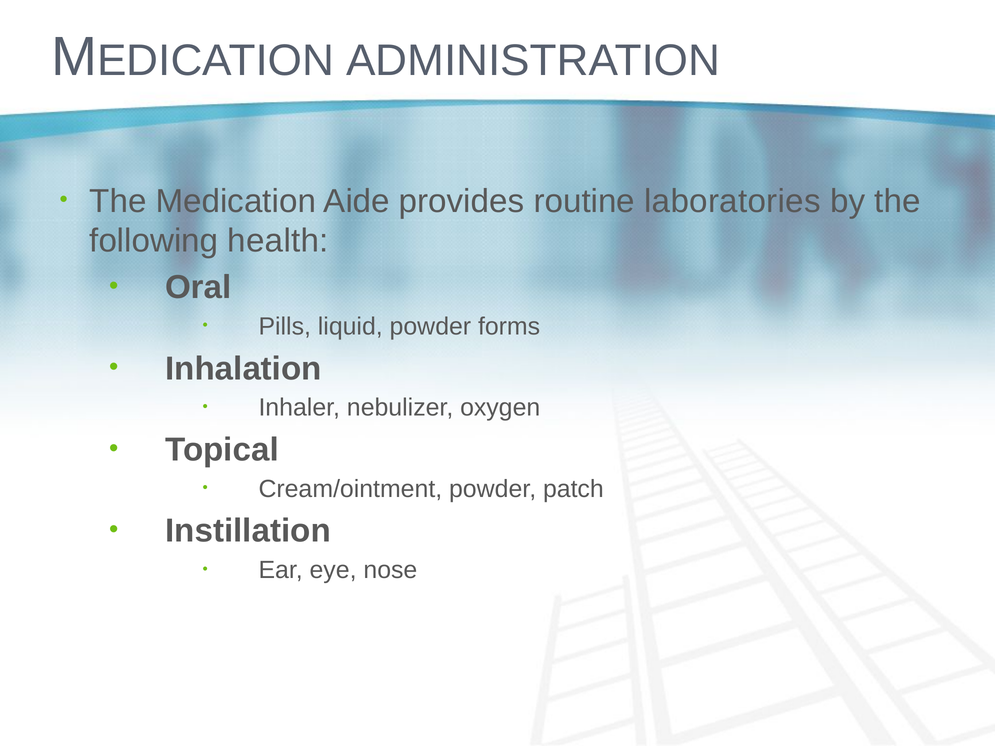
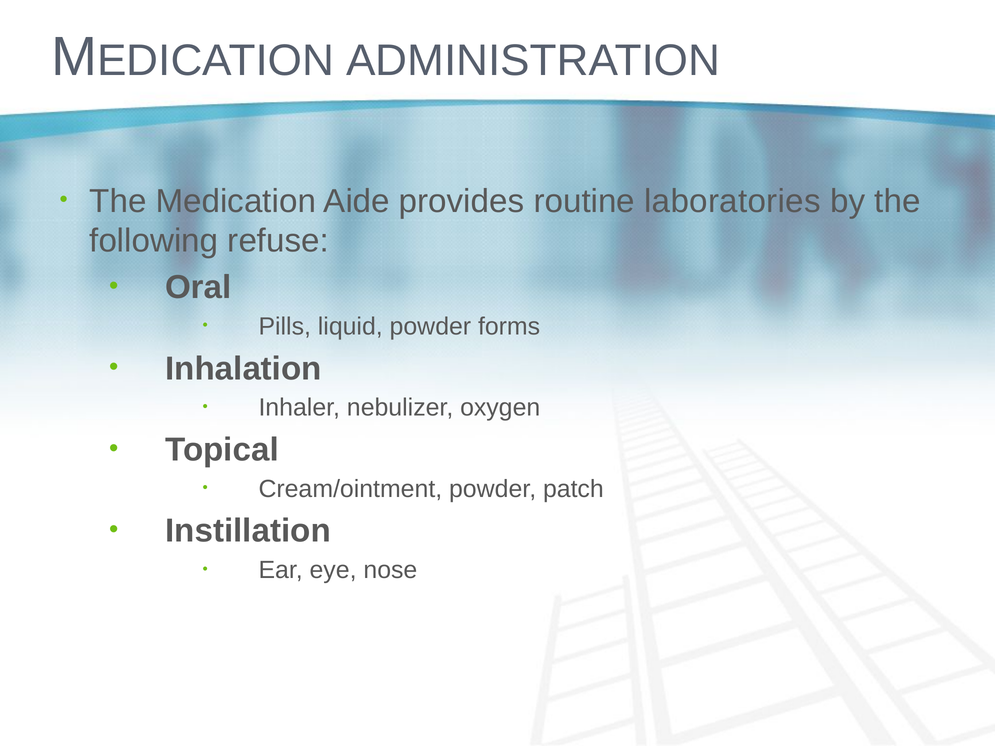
health: health -> refuse (278, 241)
